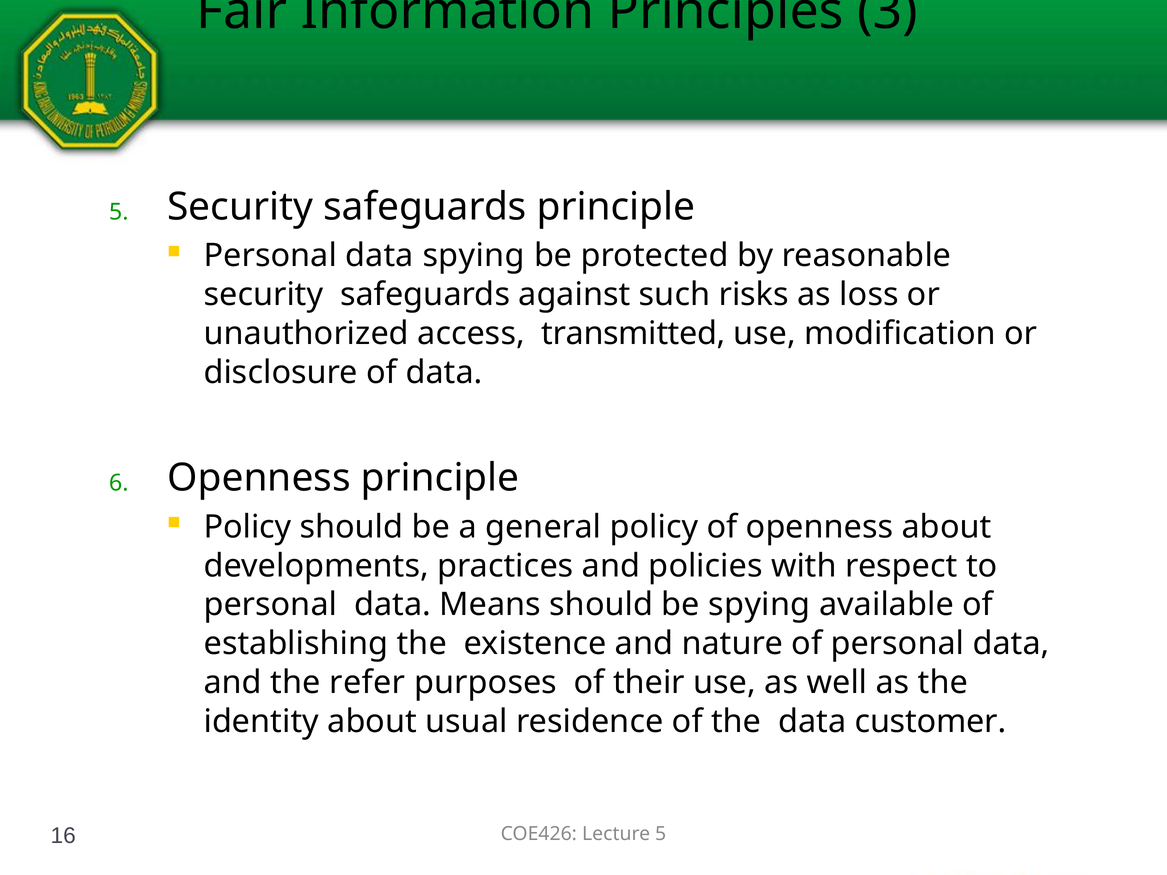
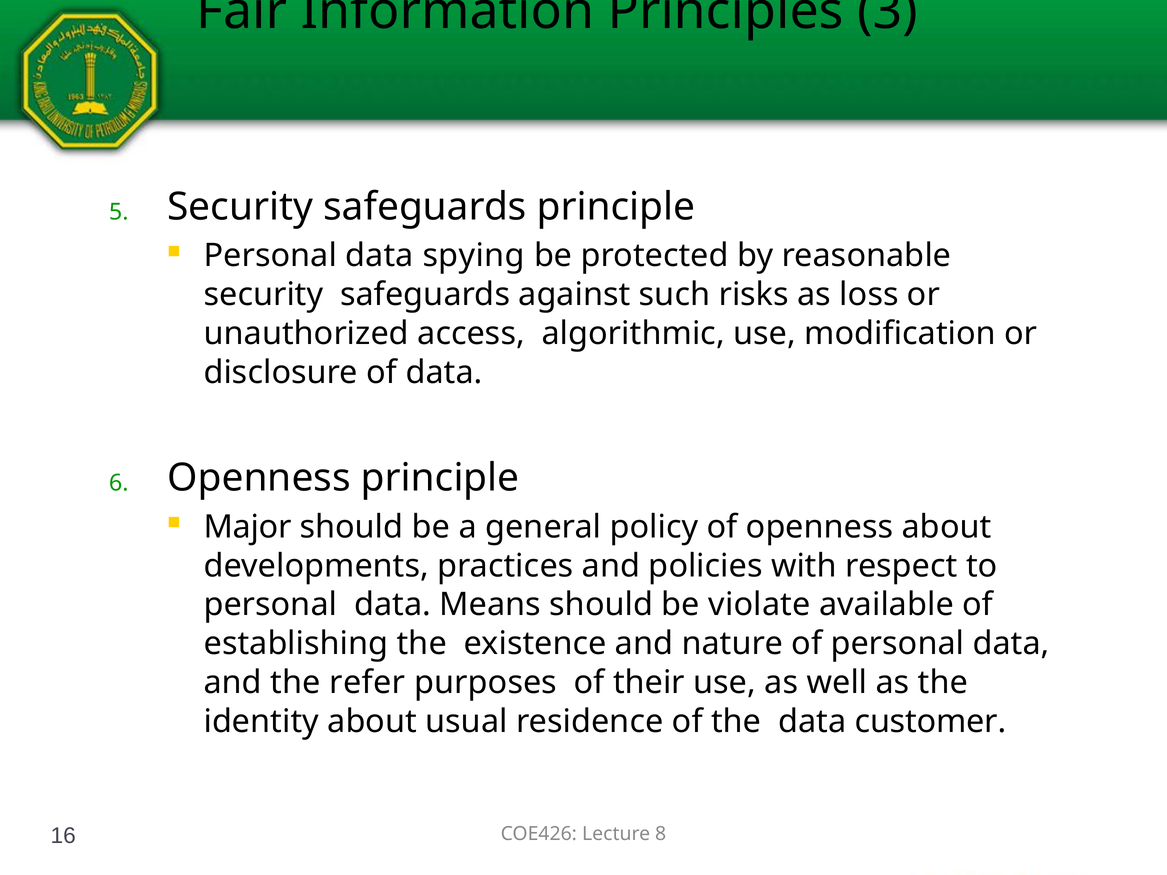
transmitted: transmitted -> algorithmic (633, 334)
Policy: Policy -> Major (248, 527)
be spying: spying -> violate (759, 605)
Lecture 5: 5 -> 8 (661, 834)
